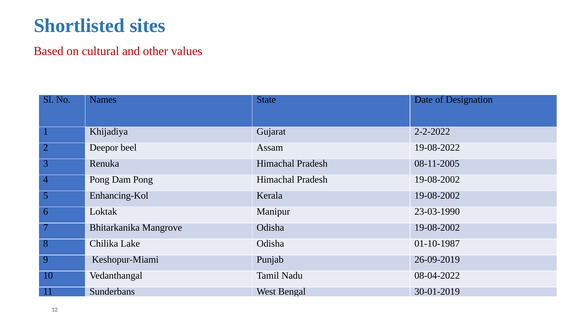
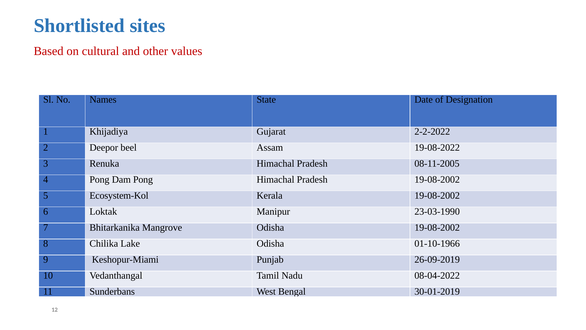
Enhancing-Kol: Enhancing-Kol -> Ecosystem-Kol (119, 195)
01-10-1987: 01-10-1987 -> 01-10-1966 (437, 243)
